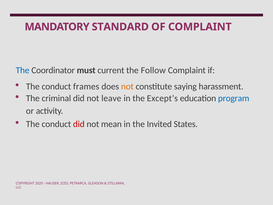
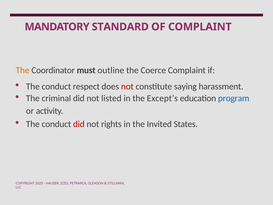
The colour: blue -> orange (23, 70)
current: current -> outline (111, 70)
Follow: Follow -> Coerce (153, 70)
frames: frames -> respect (86, 86)
not colour: orange -> red (127, 86)
leave: leave -> listed (111, 98)
mean: mean -> rights (111, 124)
